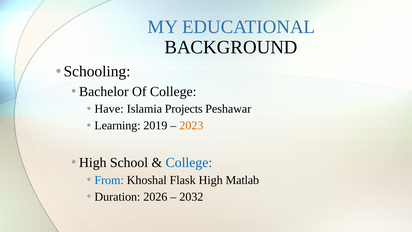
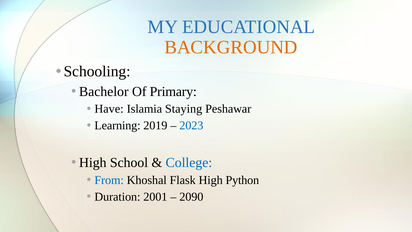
BACKGROUND colour: black -> orange (231, 47)
Of College: College -> Primary (173, 91)
Projects: Projects -> Staying (184, 109)
2023 colour: orange -> blue (191, 125)
Matlab: Matlab -> Python (242, 180)
2026: 2026 -> 2001 (155, 196)
2032: 2032 -> 2090 (191, 196)
